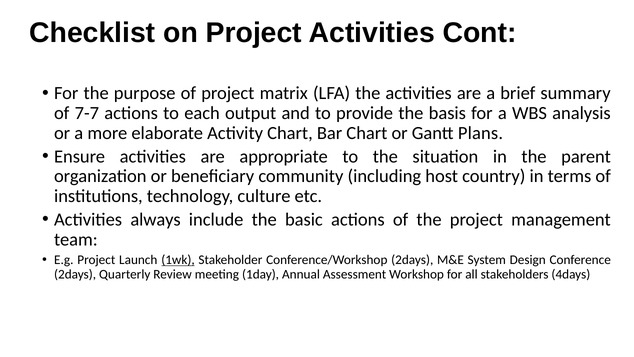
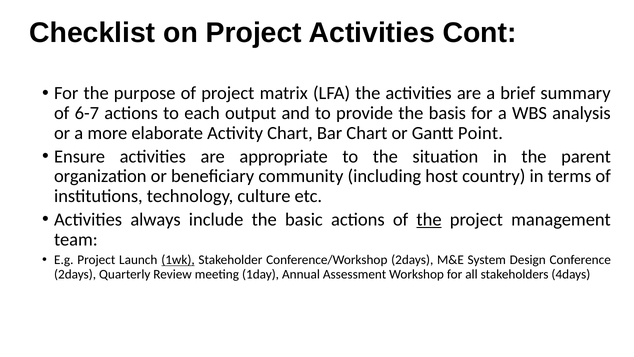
7-7: 7-7 -> 6-7 (87, 113)
Plans: Plans -> Point (480, 133)
the underline: none -> present (429, 219)
